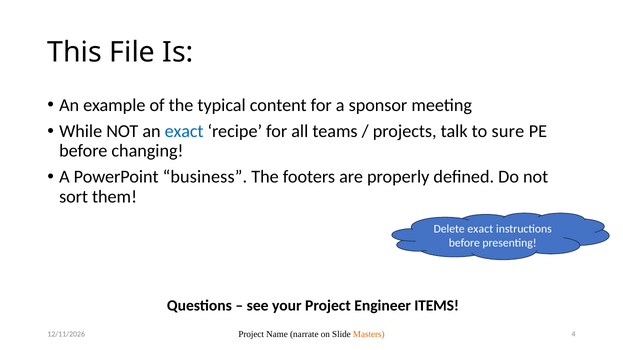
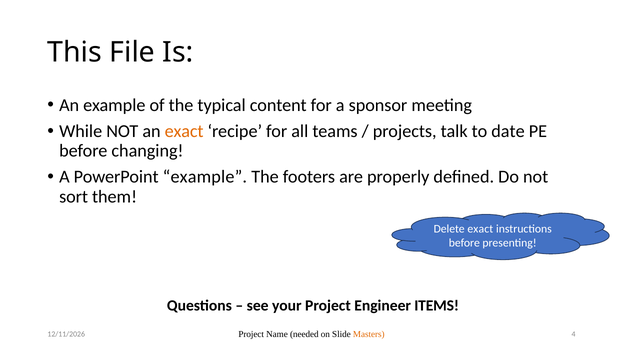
exact colour: blue -> orange (184, 131)
sure: sure -> date (508, 131)
PowerPoint business: business -> example (205, 177)
narrate: narrate -> needed (304, 335)
